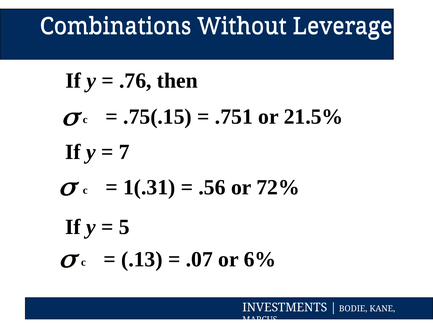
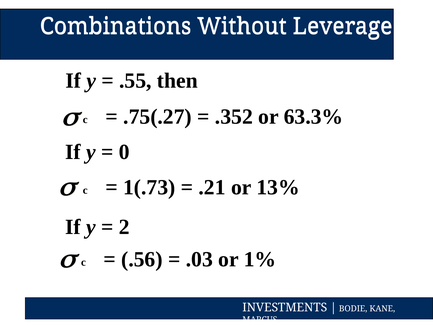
.76: .76 -> .55 (135, 81)
.75(.15: .75(.15 -> .75(.27 (158, 117)
.751: .751 -> .352 (234, 117)
21.5%: 21.5% -> 63.3% (314, 117)
7: 7 -> 0 (124, 152)
1(.31: 1(.31 -> 1(.73 (149, 187)
.56: .56 -> .21 (212, 187)
72%: 72% -> 13% (278, 187)
5: 5 -> 2 (124, 227)
.13: .13 -> .56 (142, 259)
.07: .07 -> .03 (199, 259)
6%: 6% -> 1% (260, 259)
